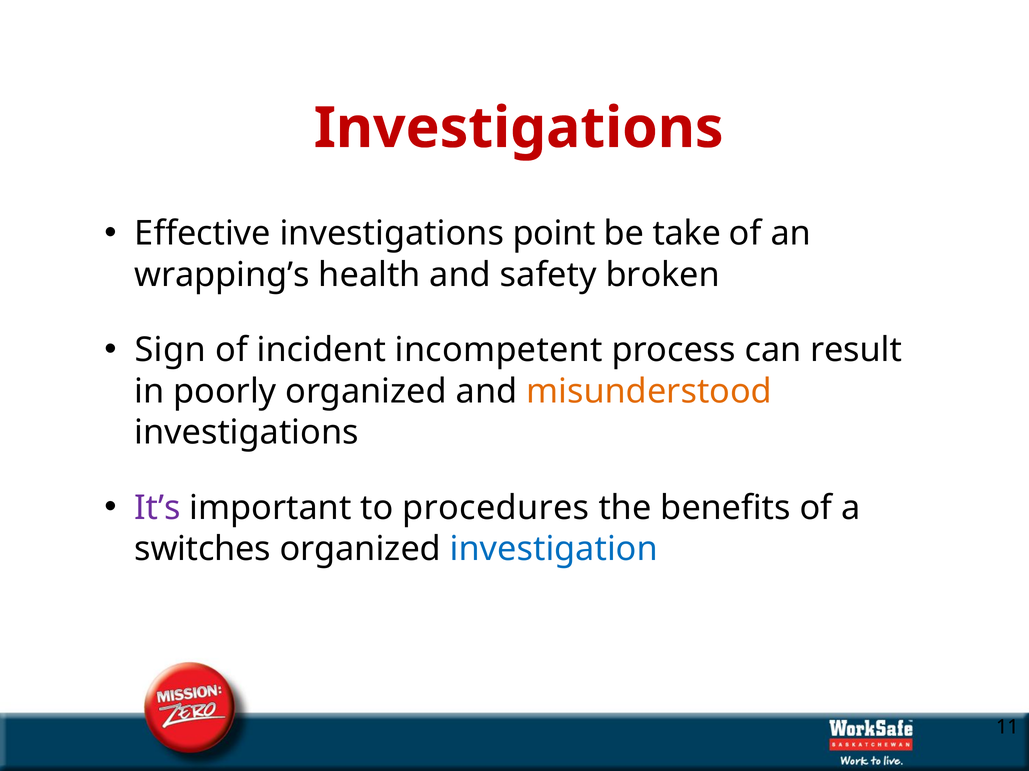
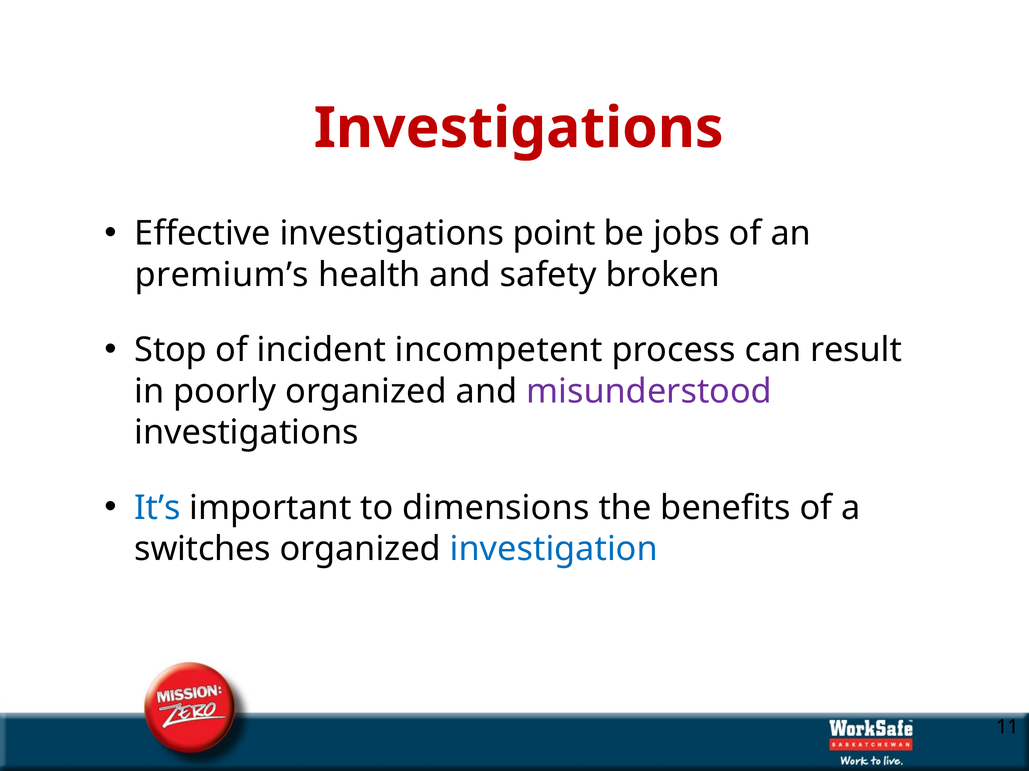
take: take -> jobs (687, 234)
wrapping’s: wrapping’s -> premium’s (222, 275)
Sign: Sign -> Stop (171, 350)
misunderstood colour: orange -> purple (649, 392)
It’s colour: purple -> blue (158, 508)
procedures: procedures -> dimensions (496, 508)
